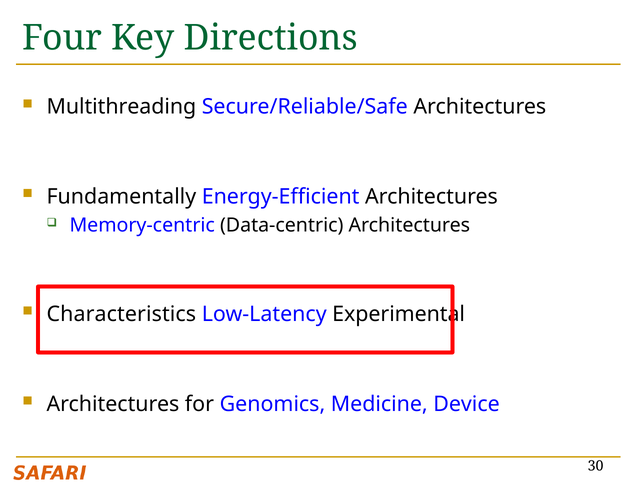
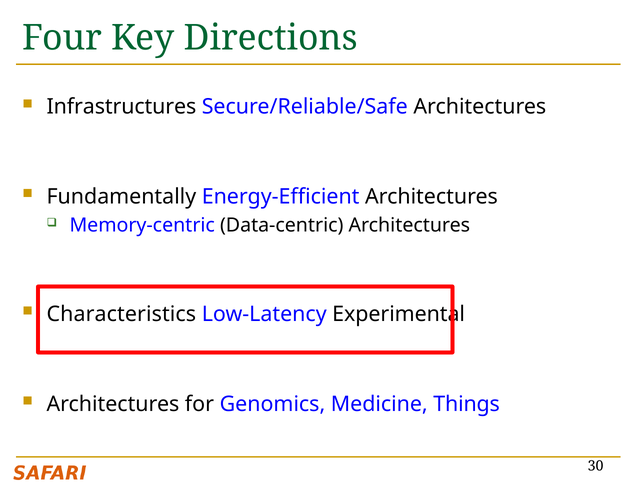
Multithreading: Multithreading -> Infrastructures (121, 107)
Device: Device -> Things (467, 404)
